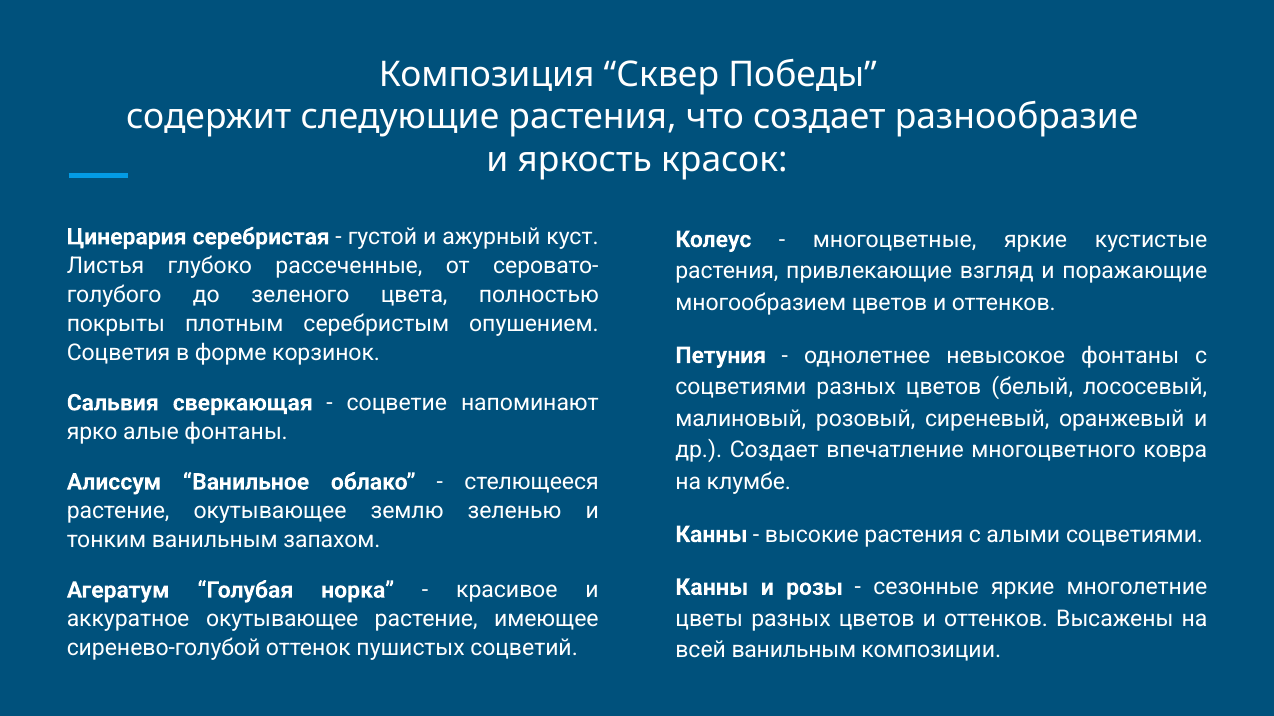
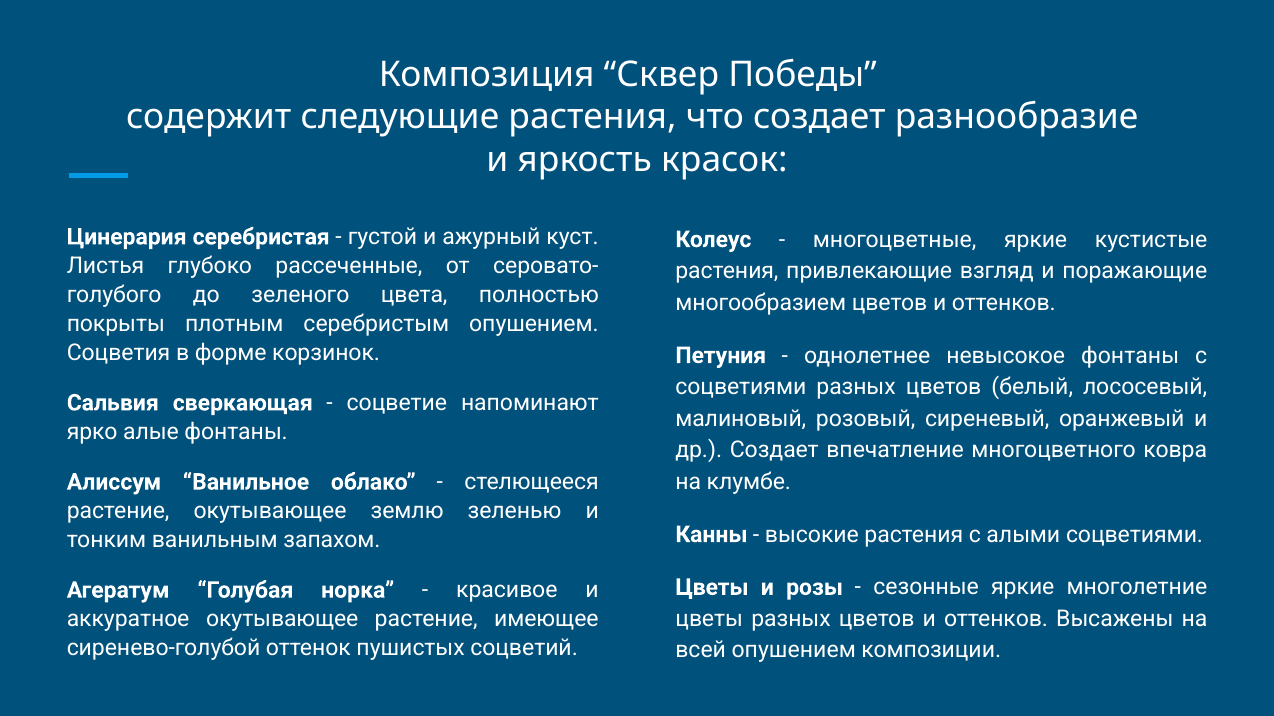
Канны: Канны -> Цветы (712, 588)
всей ванильным: ванильным -> опушением (794, 651)
